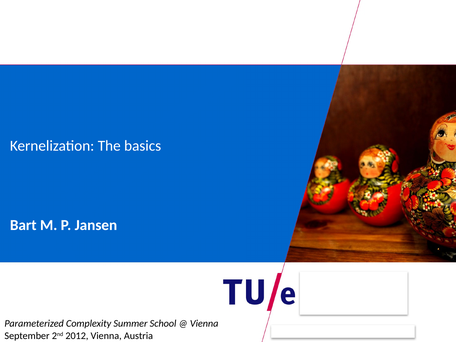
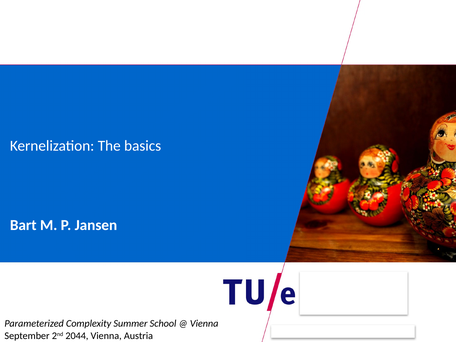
2012: 2012 -> 2044 (77, 336)
